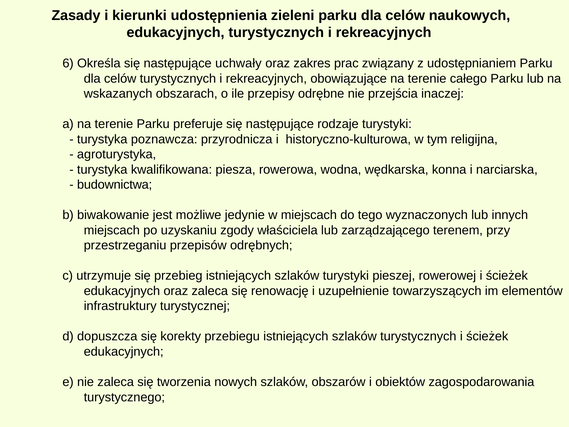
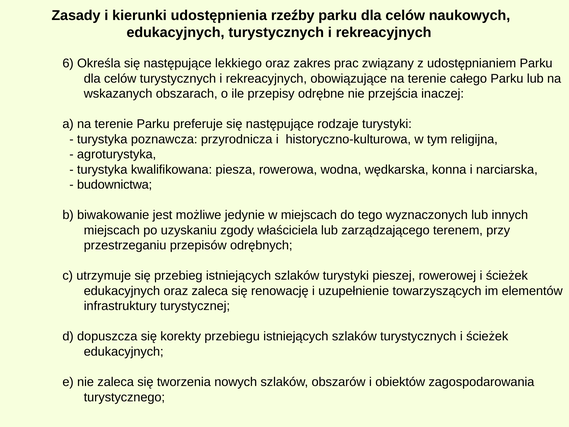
zieleni: zieleni -> rzeźby (293, 15)
uchwały: uchwały -> lekkiego (238, 63)
